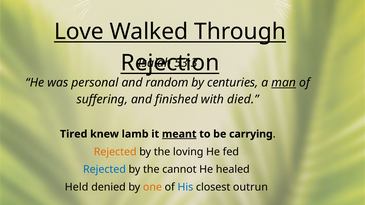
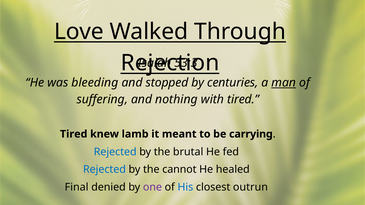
personal: personal -> bleeding (95, 83)
random: random -> stopped (167, 83)
finished: finished -> nothing (176, 99)
with died: died -> tired (243, 99)
meant underline: present -> none (179, 134)
Rejected colour: orange -> blue (115, 152)
loving: loving -> brutal (188, 152)
Held: Held -> Final (77, 187)
one colour: orange -> purple (152, 187)
